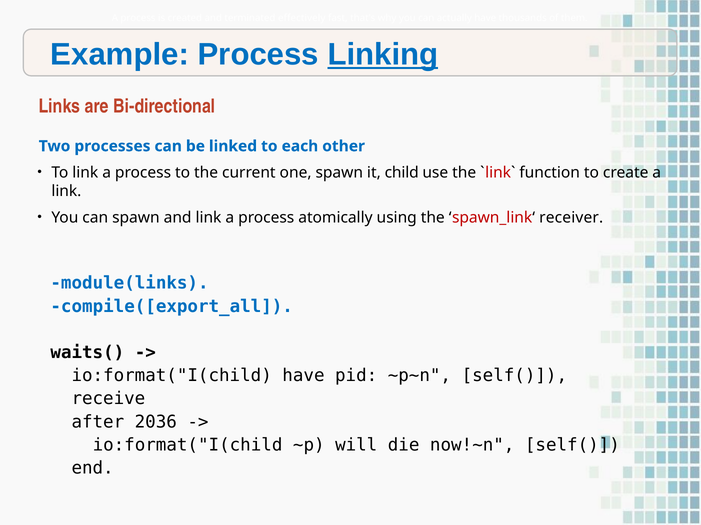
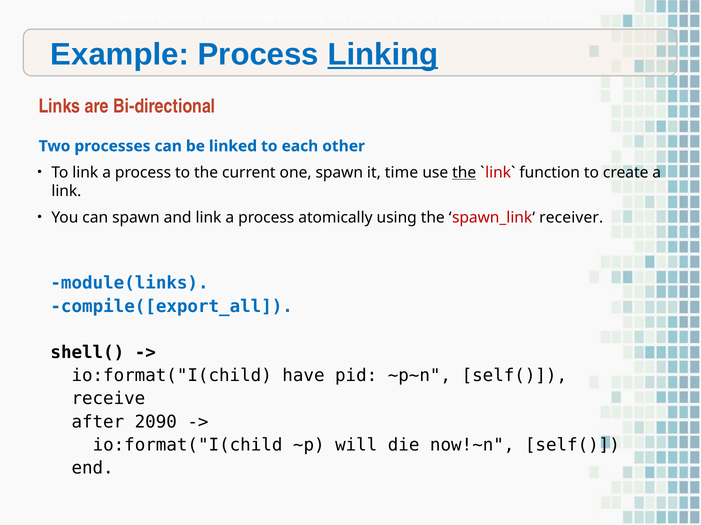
child: child -> time (402, 173)
the underline: none -> present (464, 173)
waits(: waits( -> shell( (87, 353)
2036: 2036 -> 2090 (156, 422)
